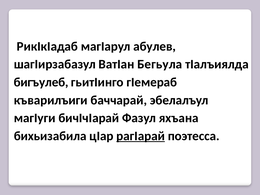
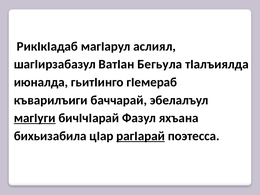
абулев: абулев -> аслиял (155, 46)
бигъулеб: бигъулеб -> июналда (41, 82)
магIуги underline: none -> present (35, 118)
